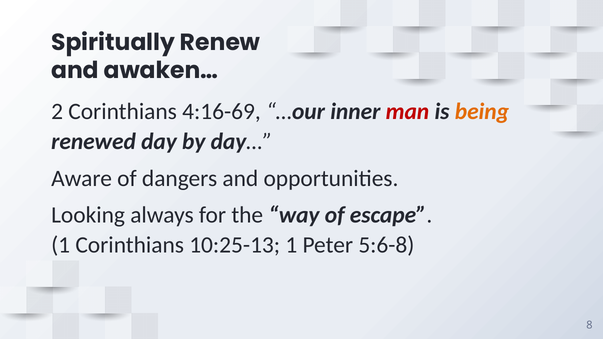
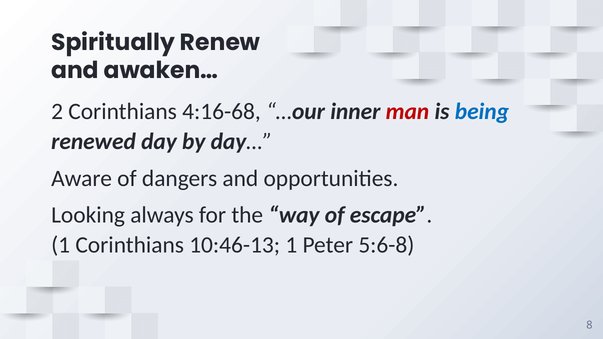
4:16-69: 4:16-69 -> 4:16-68 (221, 111)
being colour: orange -> blue (482, 111)
10:25-13: 10:25-13 -> 10:46-13 (235, 245)
